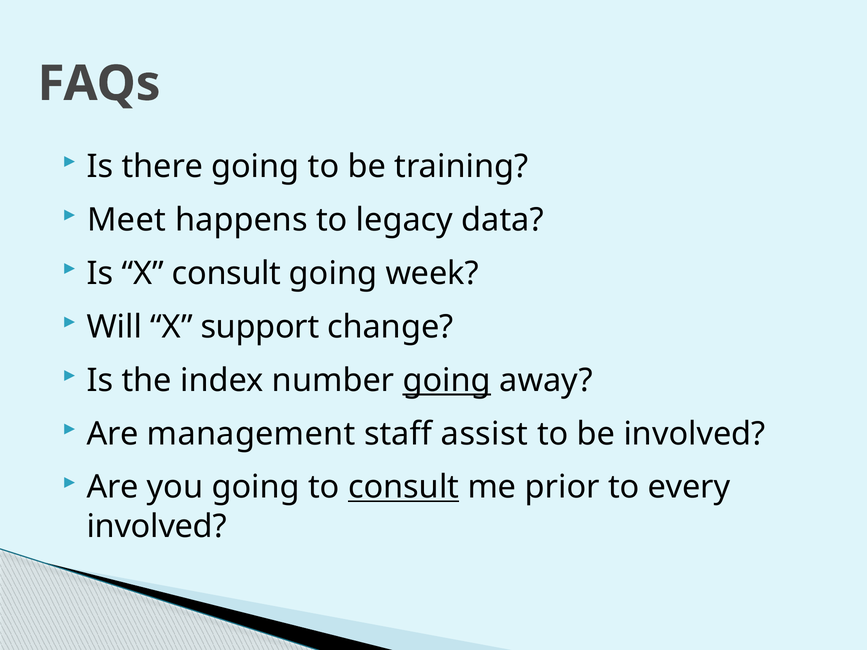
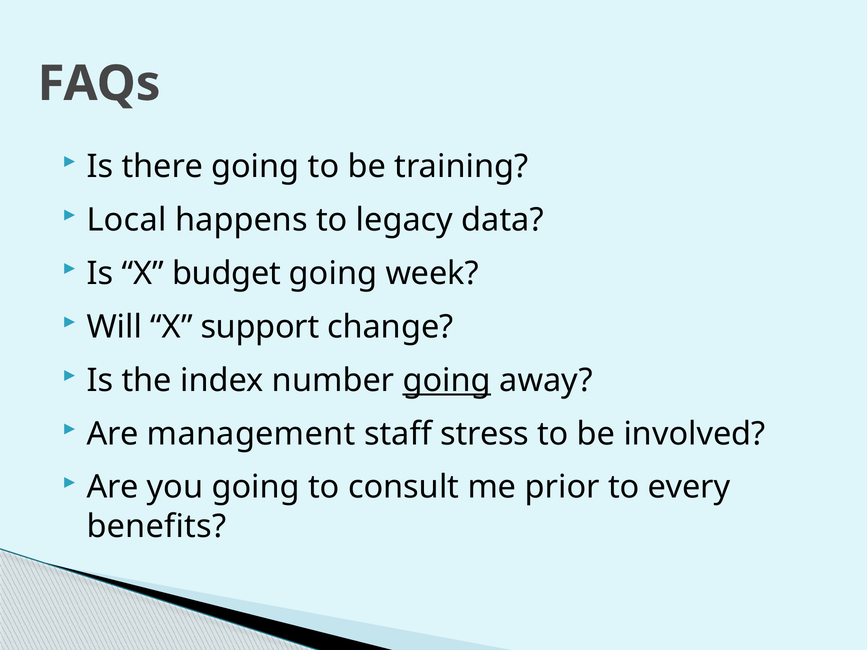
Meet: Meet -> Local (127, 220)
X consult: consult -> budget (227, 273)
assist: assist -> stress (485, 434)
consult underline: present -> none (404, 487)
involved: involved -> benefits (156, 526)
